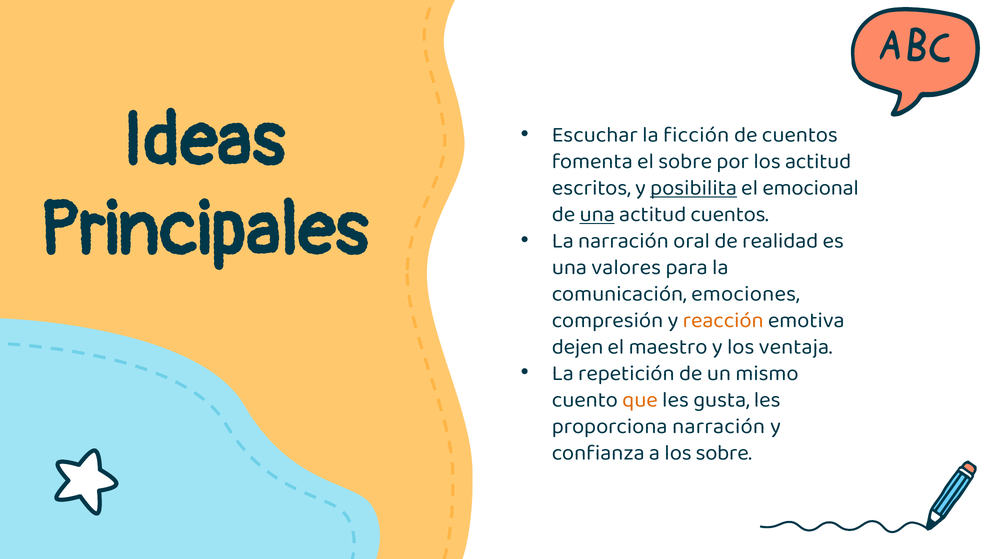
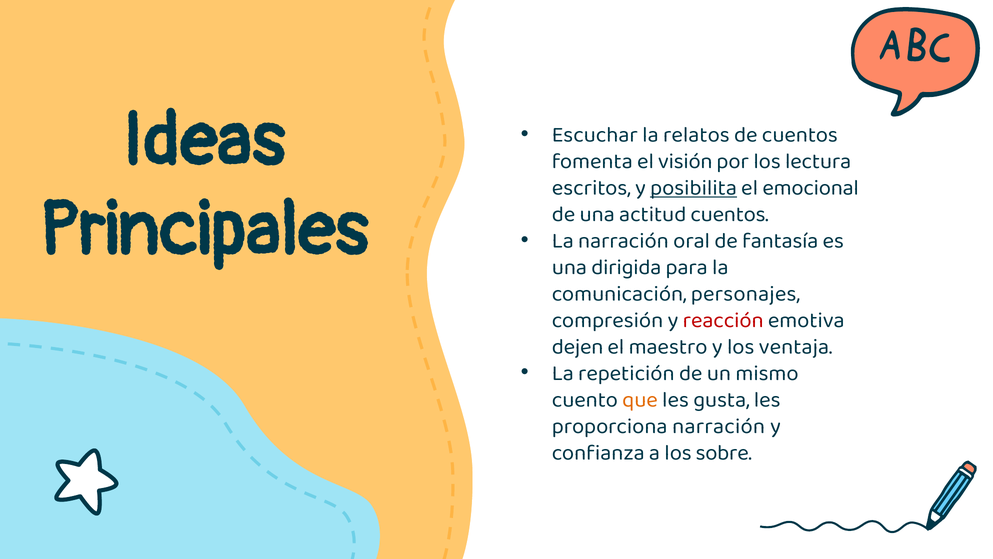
ficción: ficción -> relatos (696, 134)
el sobre: sobre -> visión (685, 161)
los actitud: actitud -> lectura (818, 161)
una underline: present -> none (597, 214)
realidad: realidad -> fantasía (780, 240)
valores: valores -> dirigida (626, 267)
emociones: emociones -> personajes (745, 293)
reacción colour: orange -> red (723, 320)
